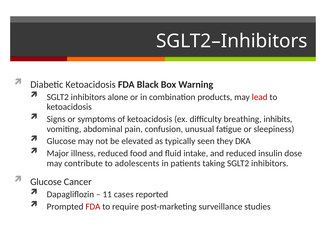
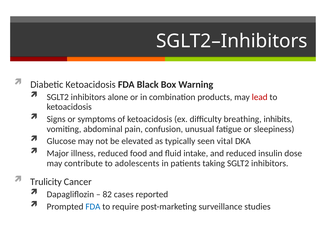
they: they -> vital (225, 141)
Glucose: Glucose -> Trulicity (46, 181)
11: 11 -> 82 (107, 194)
FDA colour: red -> blue (93, 206)
